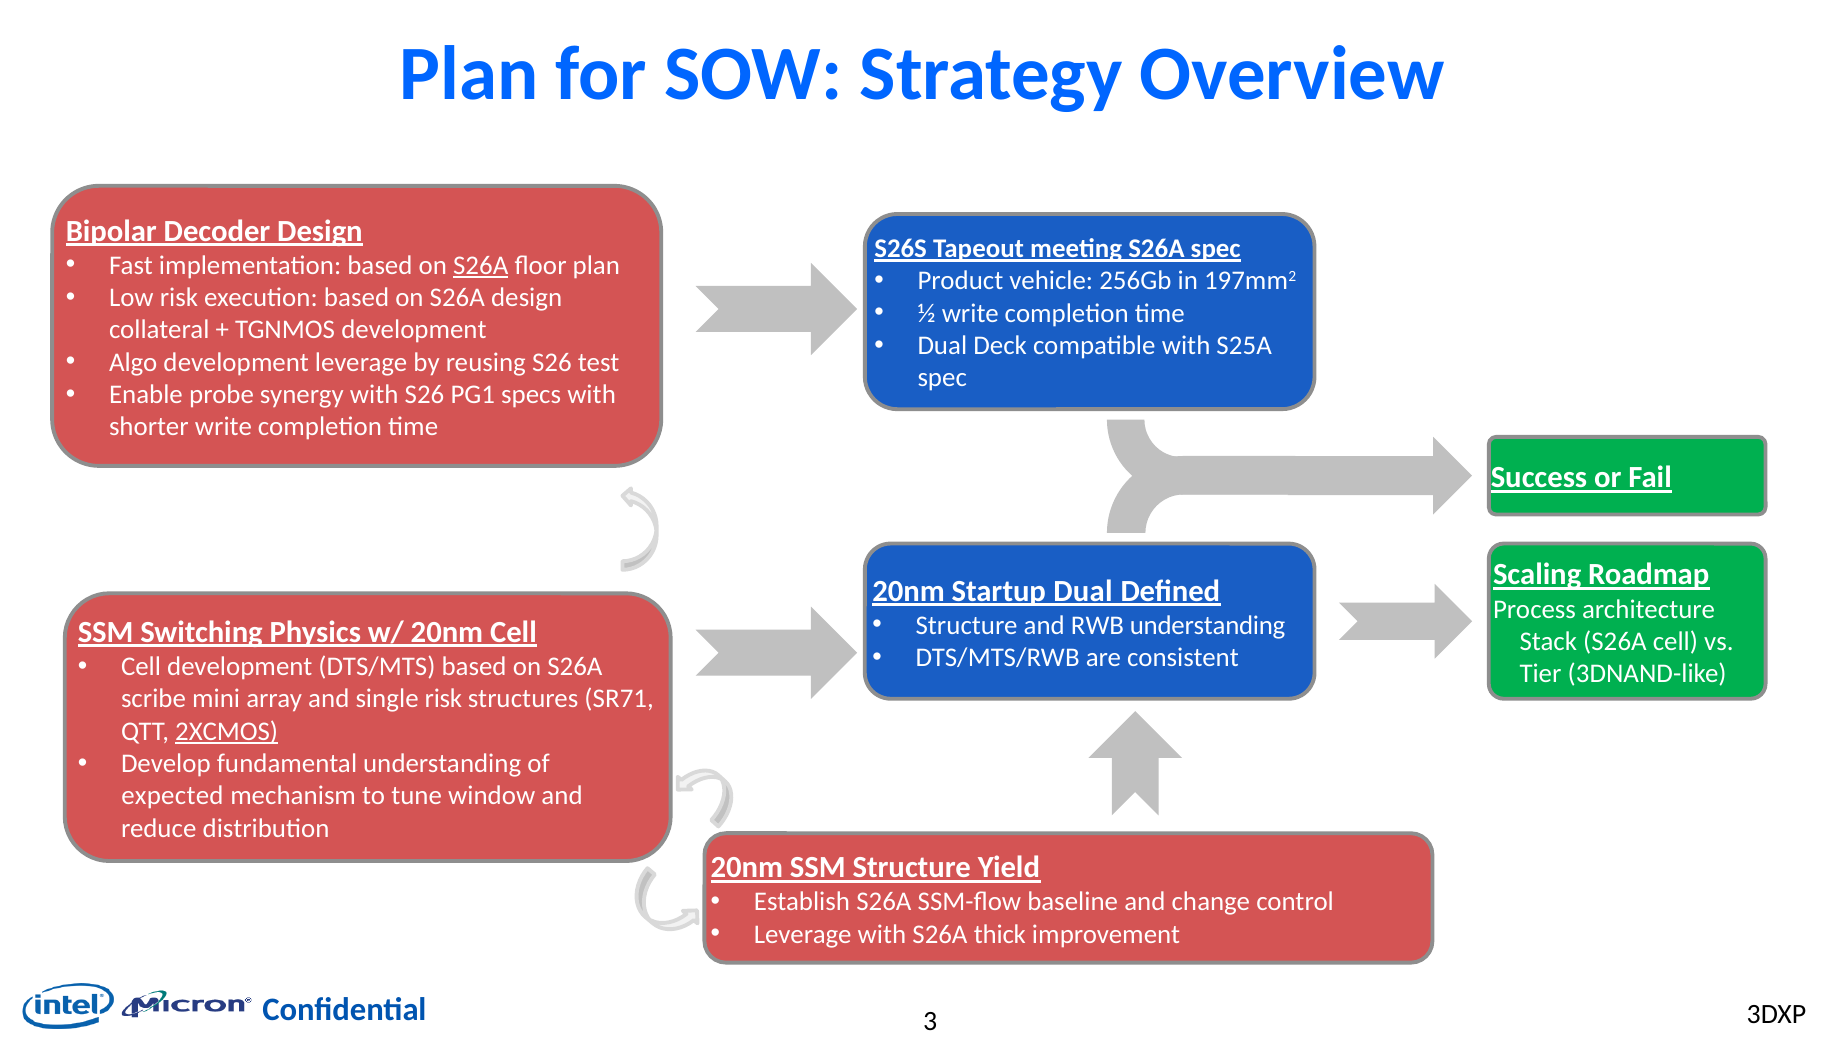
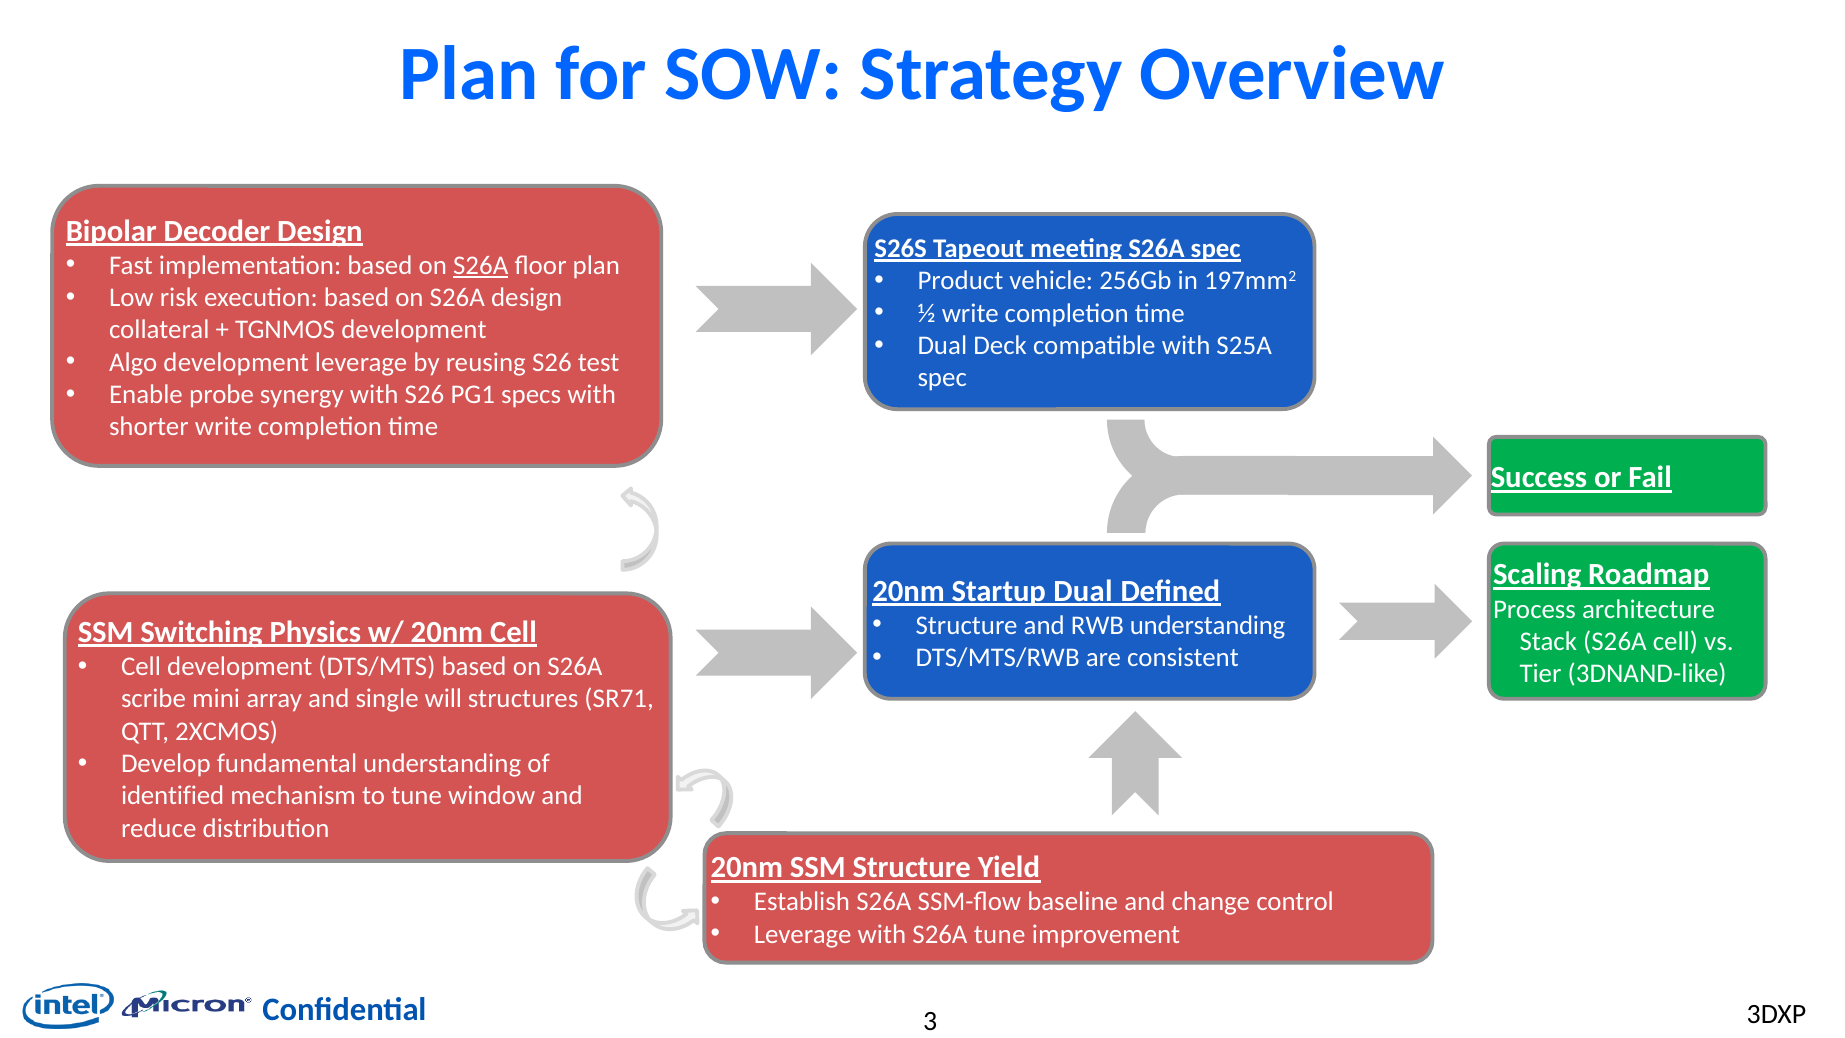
single risk: risk -> will (443, 699)
2XCMOS underline: present -> none (227, 731)
expected: expected -> identified (173, 796)
S26A thick: thick -> tune (1000, 934)
